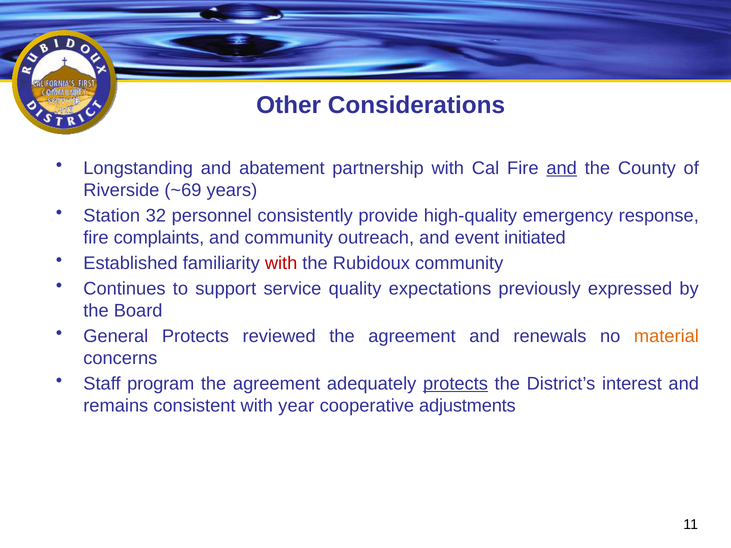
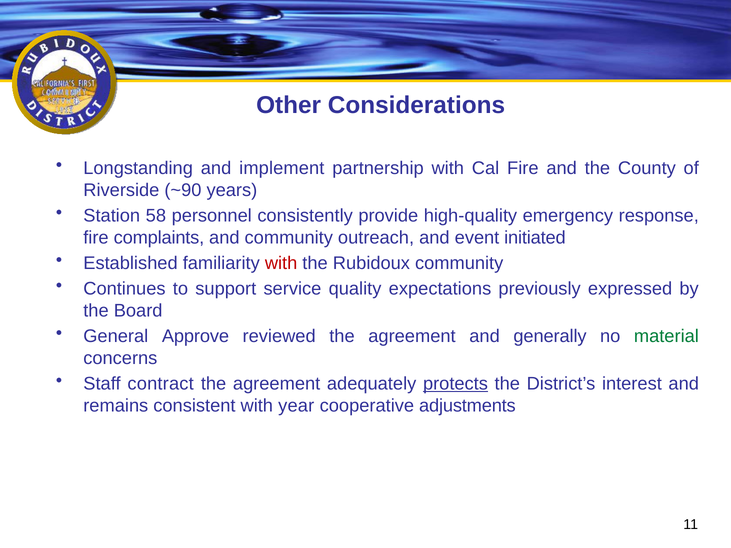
abatement: abatement -> implement (282, 168)
and underline: present -> none (562, 168)
~69: ~69 -> ~90 (183, 190)
32: 32 -> 58 (156, 216)
General Protects: Protects -> Approve (196, 336)
renewals: renewals -> generally (550, 336)
material colour: orange -> green (666, 336)
program: program -> contract (161, 384)
